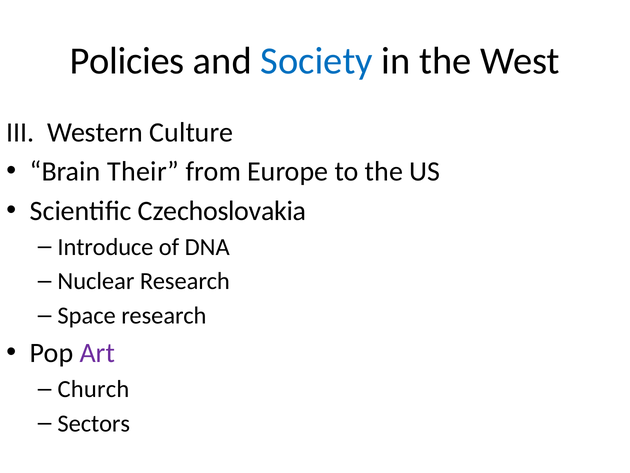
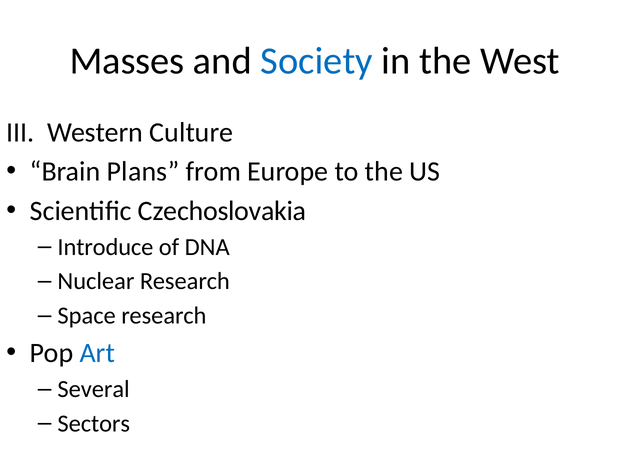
Policies: Policies -> Masses (127, 61)
Their: Their -> Plans (143, 171)
Art colour: purple -> blue (97, 353)
Church: Church -> Several (94, 389)
